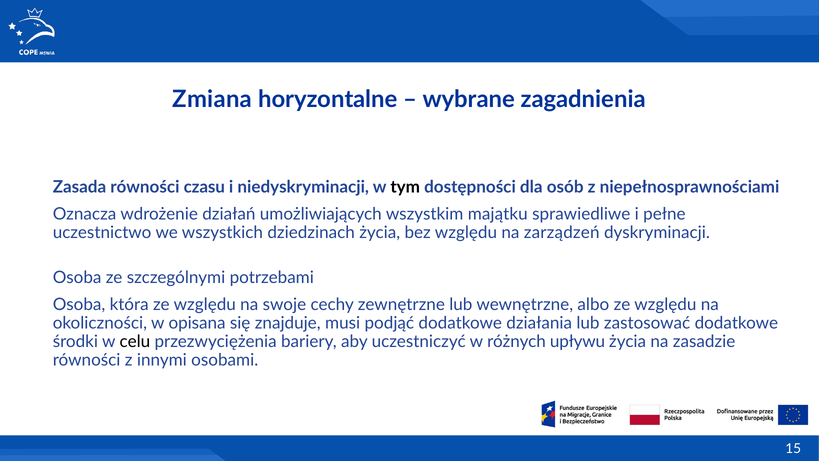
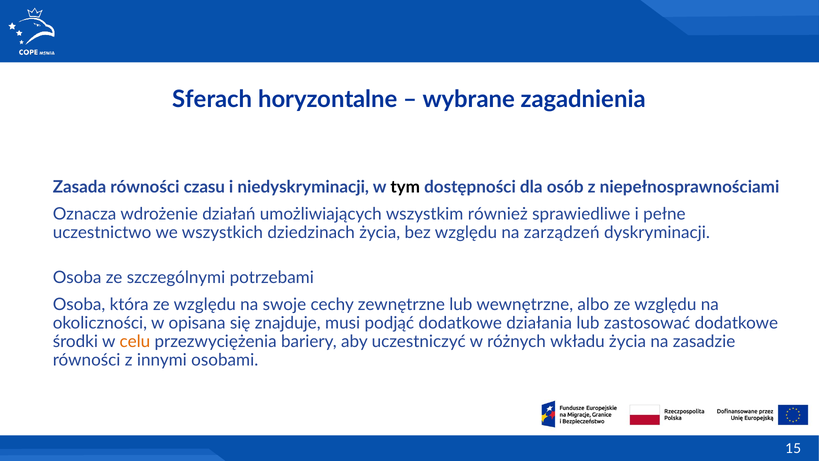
Zmiana: Zmiana -> Sferach (212, 99)
majątku: majątku -> również (498, 214)
celu colour: black -> orange (135, 341)
upływu: upływu -> wkładu (577, 341)
